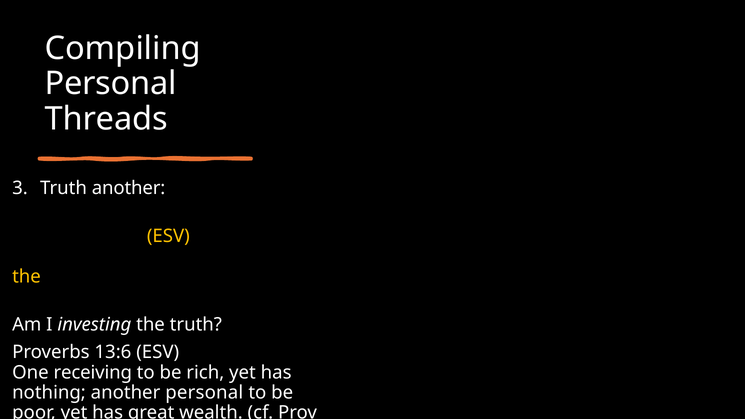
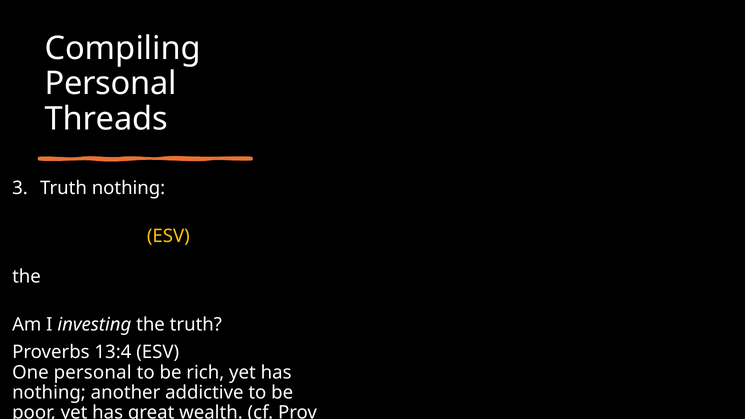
Truth another: another -> nothing (128, 188)
the colour: yellow -> white (27, 276)
13:6: 13:6 -> 13:4 (113, 352)
One receiving: receiving -> personal (93, 372)
another personal: personal -> addictive (204, 393)
